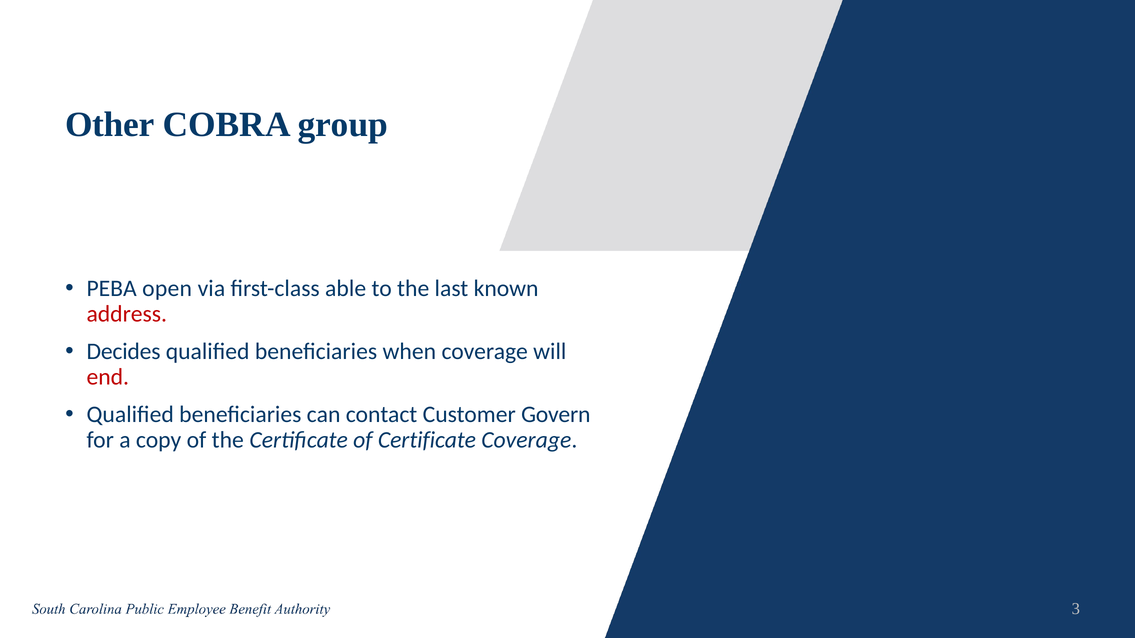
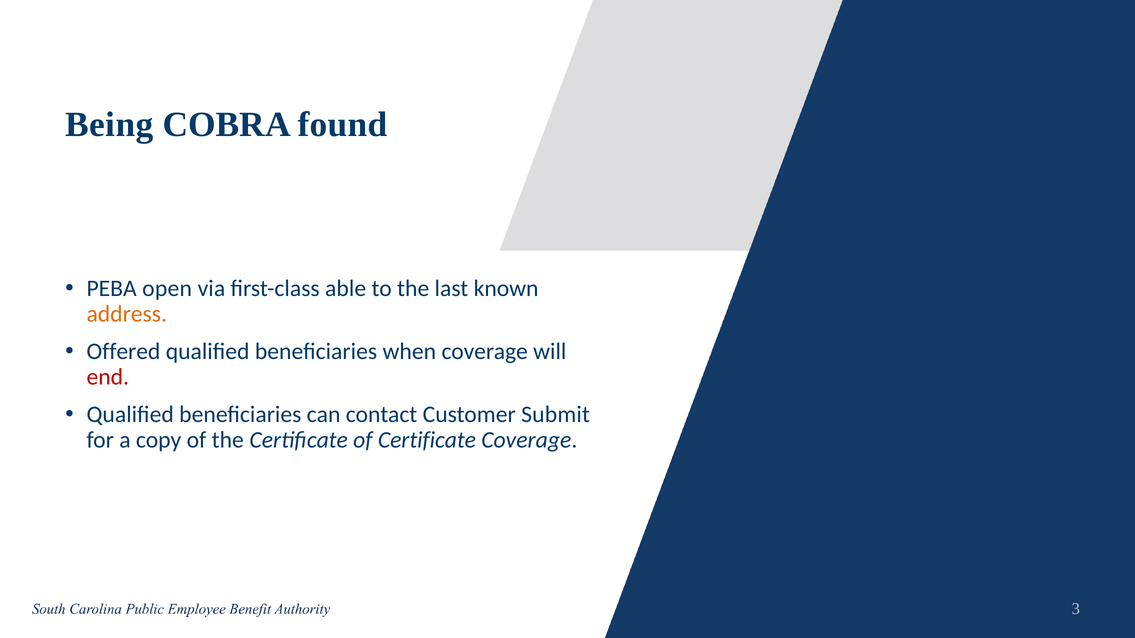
Other: Other -> Being (109, 125)
group: group -> found (343, 125)
address colour: red -> orange (127, 314)
Decides: Decides -> Offered (123, 352)
Govern: Govern -> Submit (556, 414)
